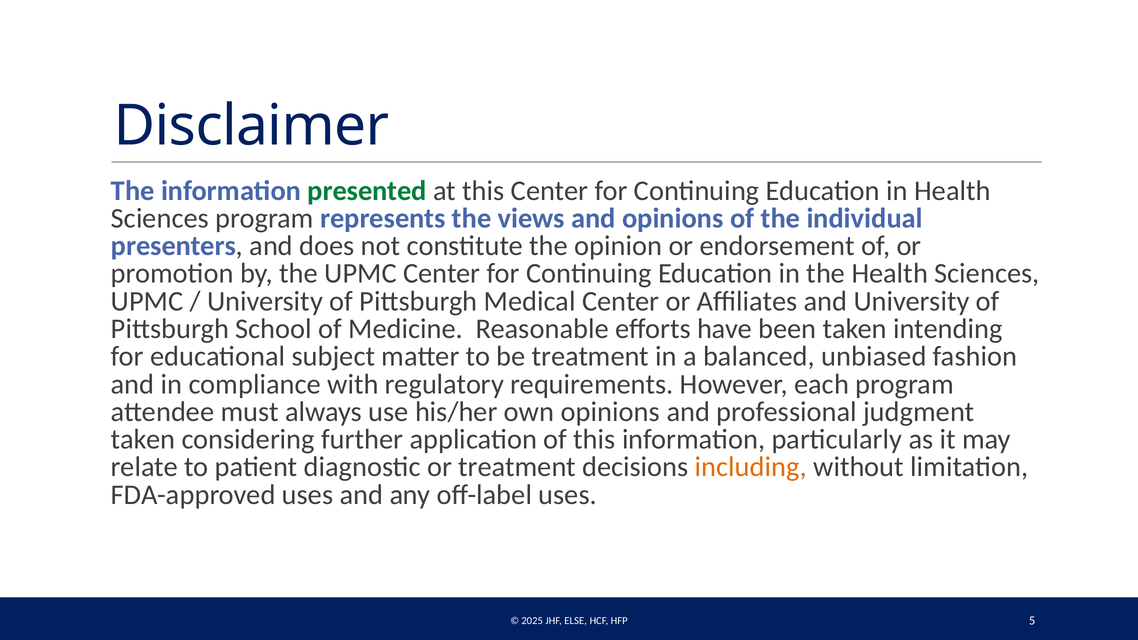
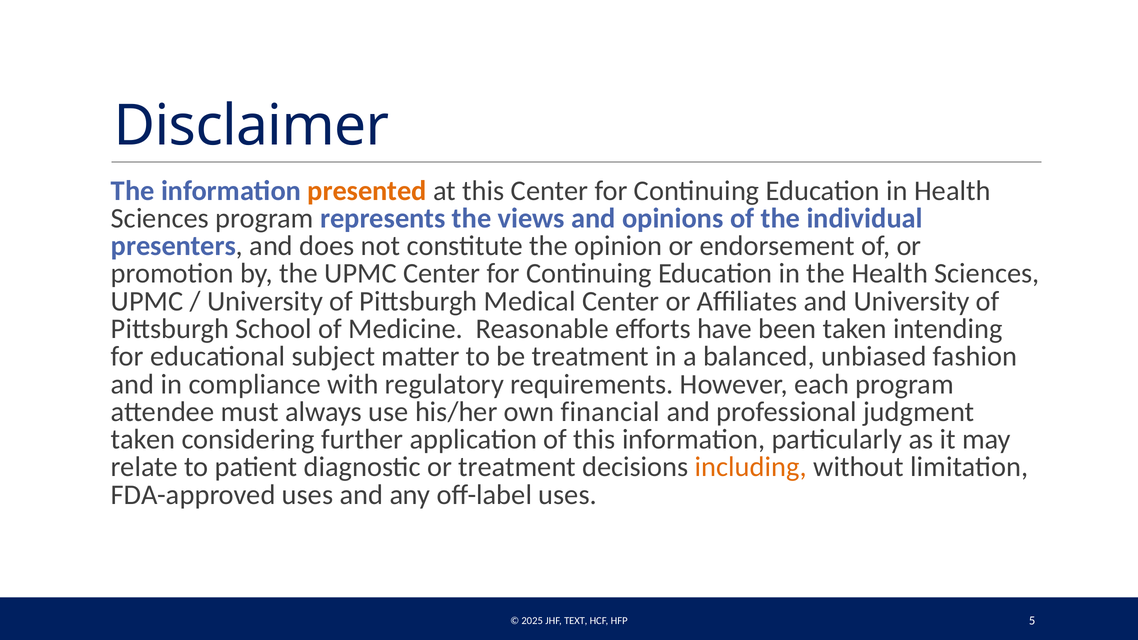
presented colour: green -> orange (367, 191)
own opinions: opinions -> financial (610, 412)
ELSE: ELSE -> TEXT (576, 621)
